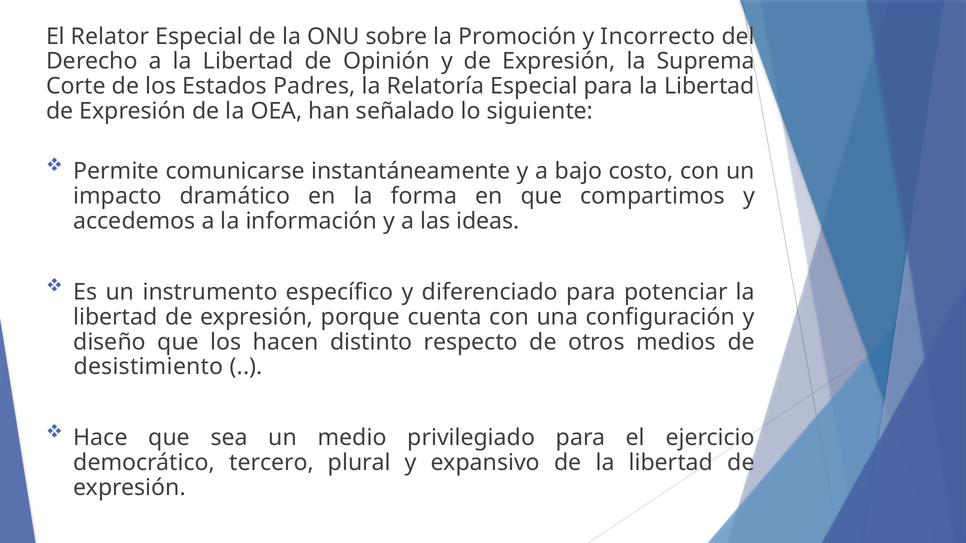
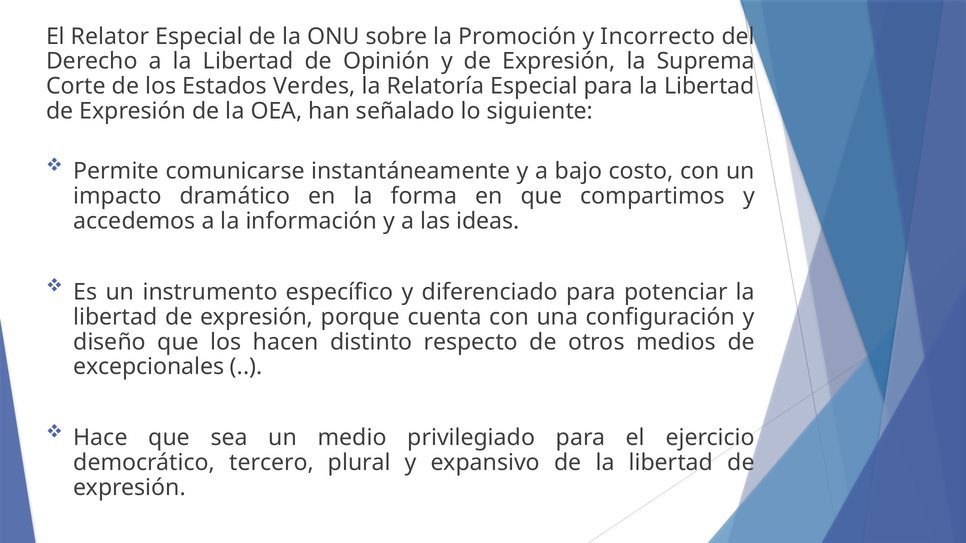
Padres: Padres -> Verdes (314, 86)
desistimiento: desistimiento -> excepcionales (149, 367)
